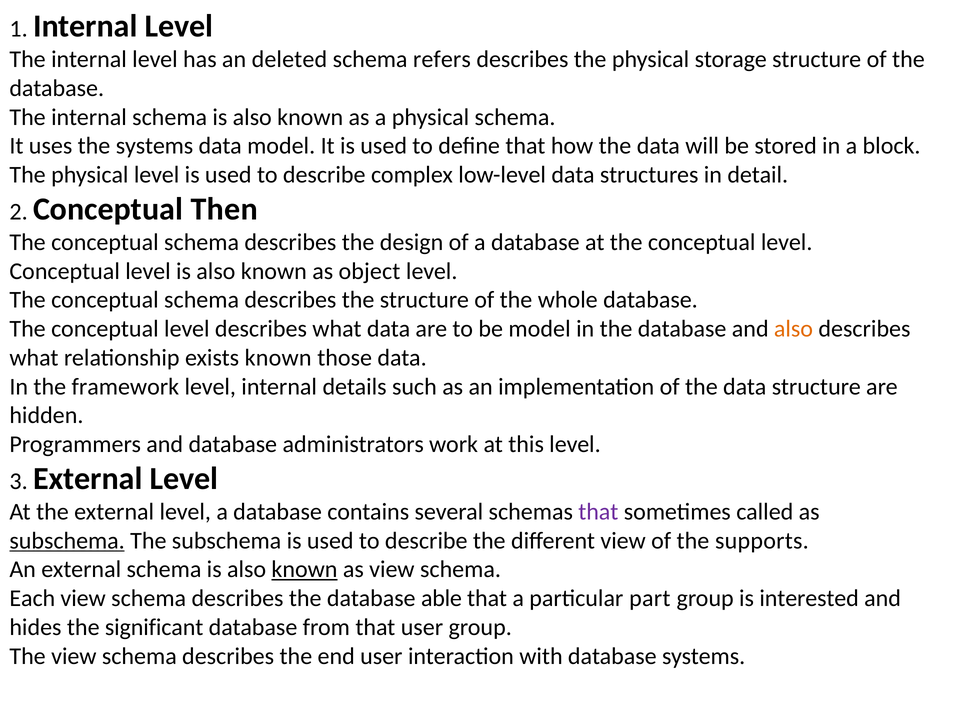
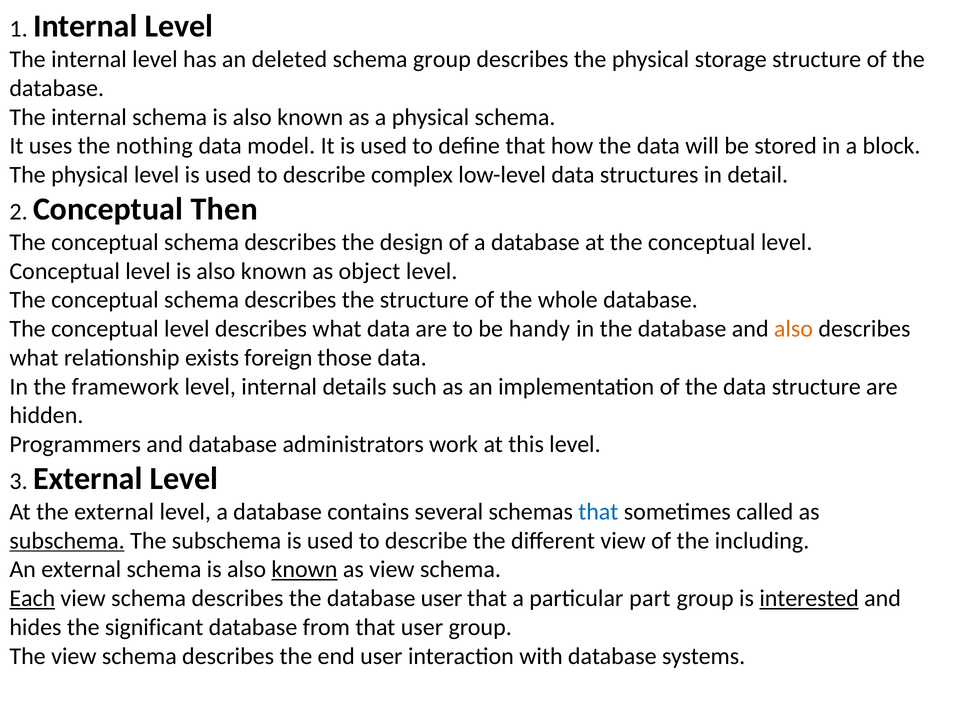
schema refers: refers -> group (442, 59)
the systems: systems -> nothing (154, 146)
be model: model -> handy (539, 329)
exists known: known -> foreign (278, 358)
that colour: purple -> blue (598, 511)
supports: supports -> including (762, 540)
Each underline: none -> present (32, 598)
database able: able -> user (441, 598)
interested underline: none -> present (809, 598)
